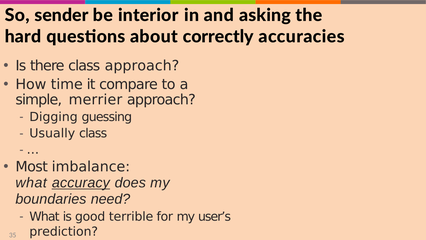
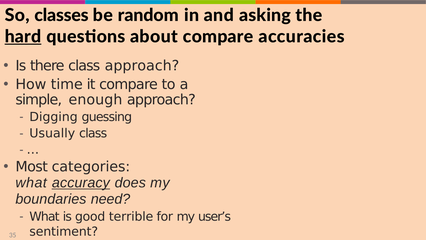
sender: sender -> classes (62, 15)
interior: interior -> random (148, 15)
hard underline: none -> present (23, 37)
about correctly: correctly -> compare (218, 37)
merrier: merrier -> enough (95, 100)
imbalance: imbalance -> categories (91, 167)
prediction: prediction -> sentiment (64, 231)
